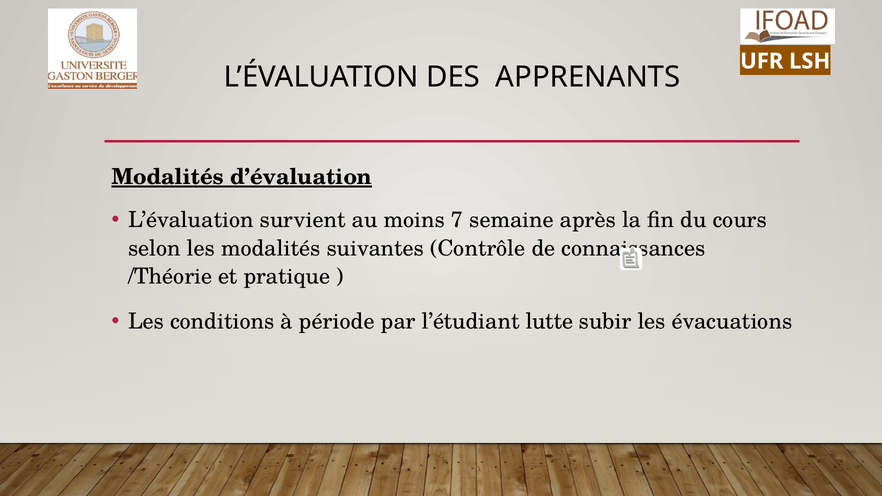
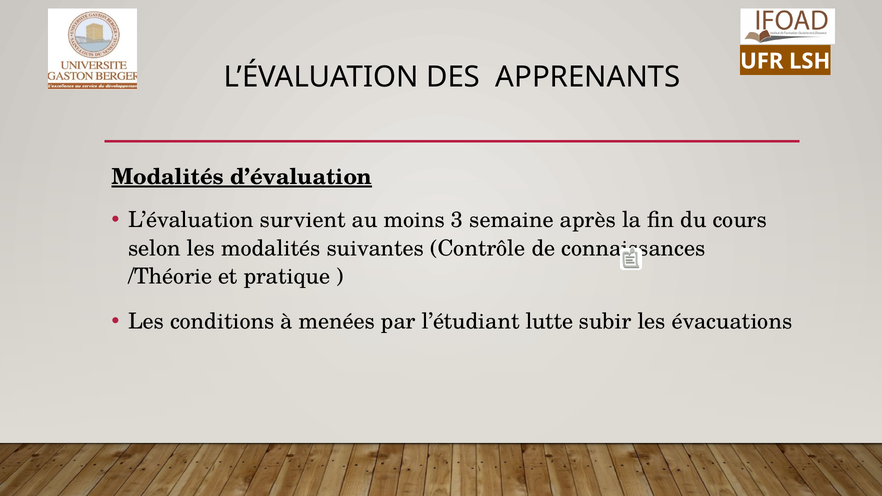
7: 7 -> 3 (457, 220)
période: période -> menées (337, 322)
